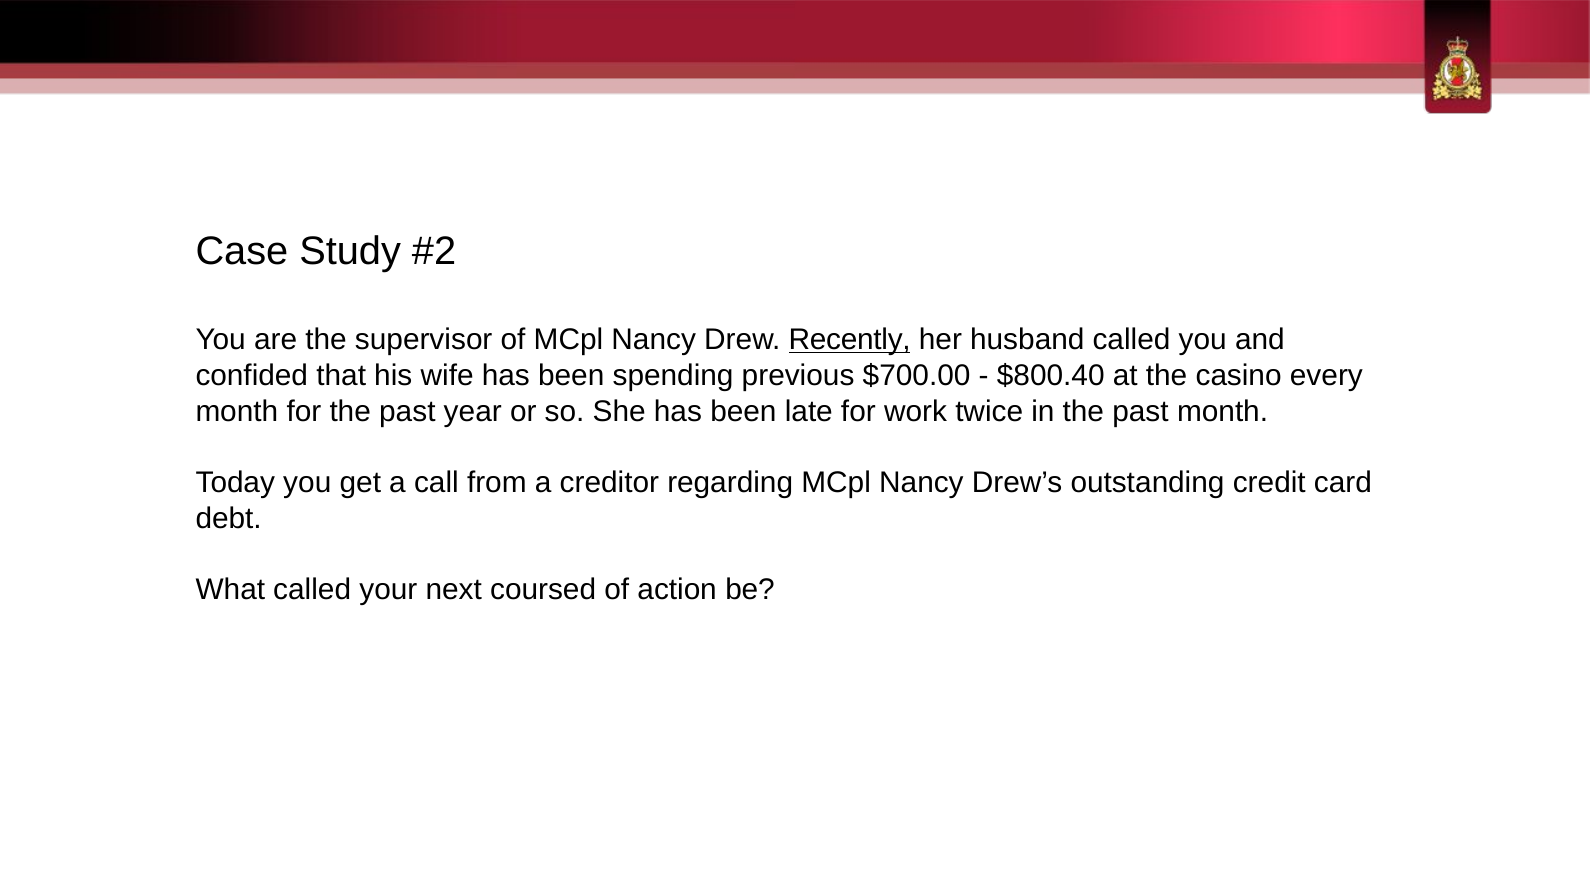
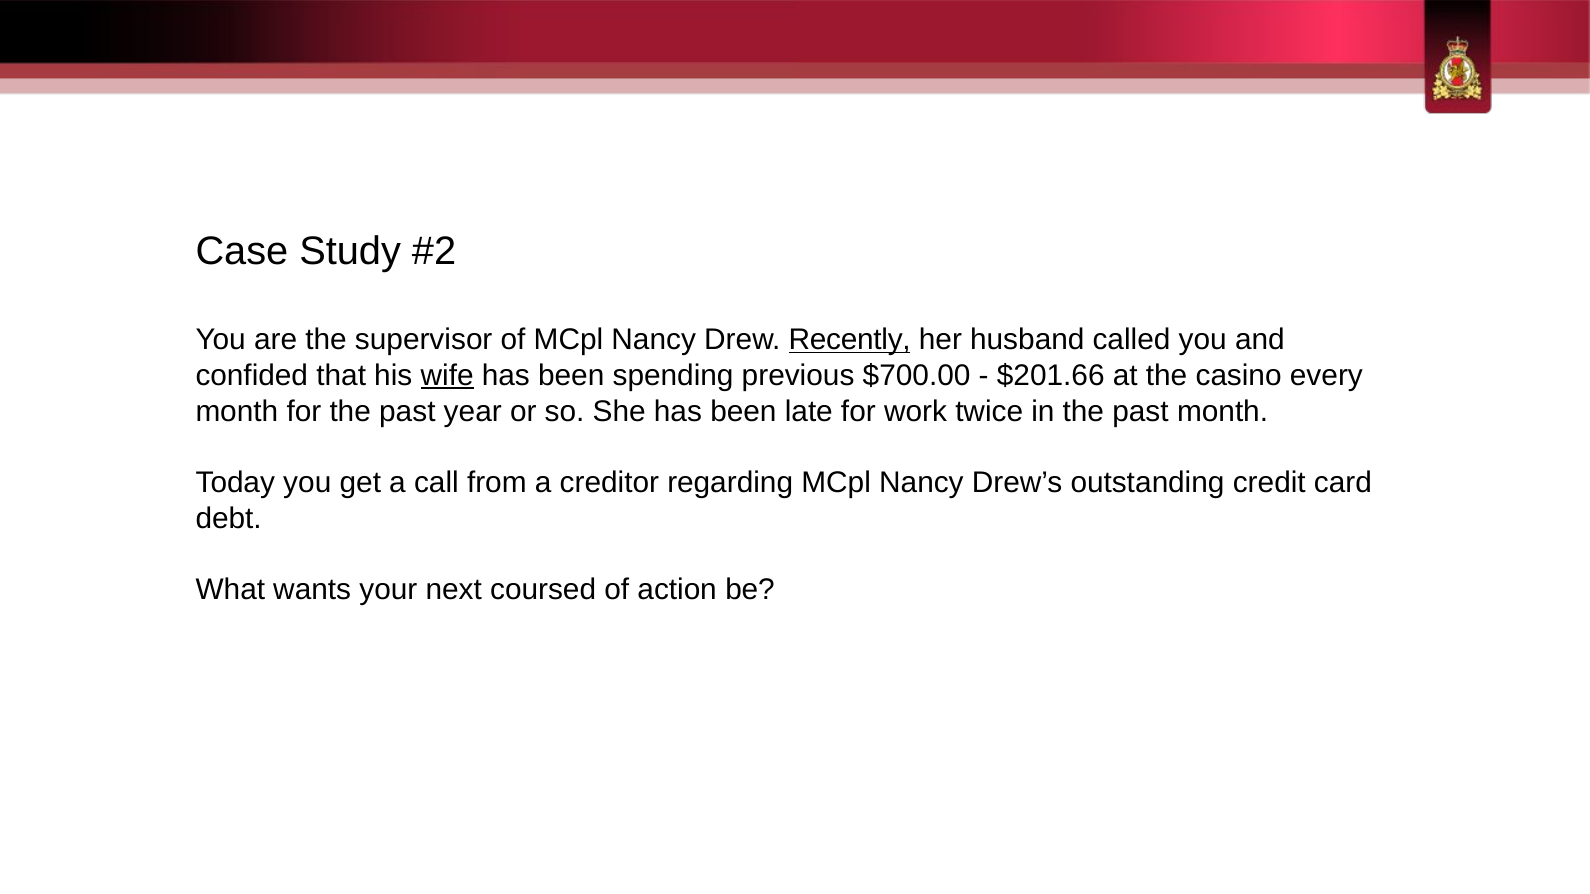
wife underline: none -> present (447, 376)
$800.40: $800.40 -> $201.66 (1051, 376)
What called: called -> wants (312, 590)
